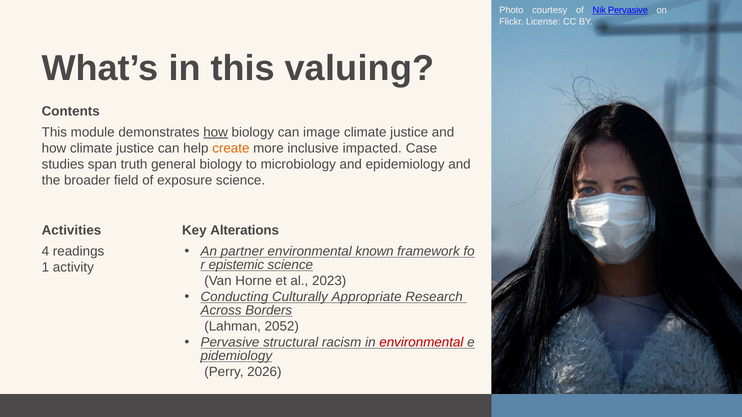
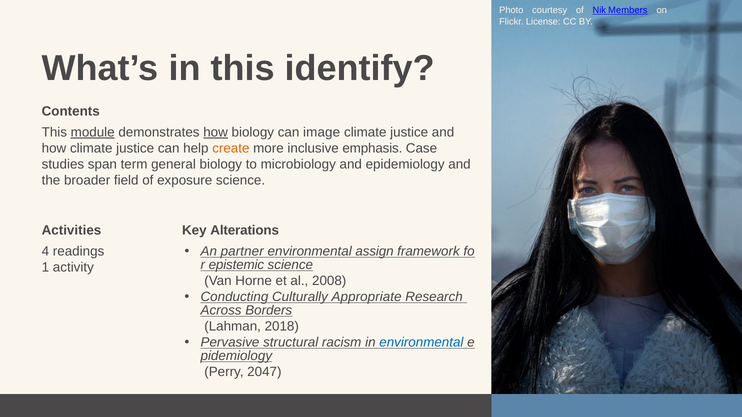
Nik Pervasive: Pervasive -> Members (628, 10)
valuing: valuing -> identify (360, 69)
module underline: none -> present (93, 132)
impacted: impacted -> emphasis (372, 148)
truth: truth -> term (134, 165)
known: known -> assign (375, 252)
2023: 2023 -> 2008 (329, 281)
2052: 2052 -> 2018 (282, 327)
environmental colour: red -> blue (421, 343)
2026: 2026 -> 2047 (264, 372)
